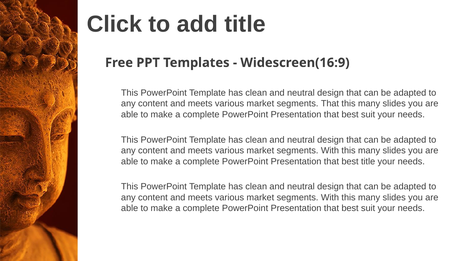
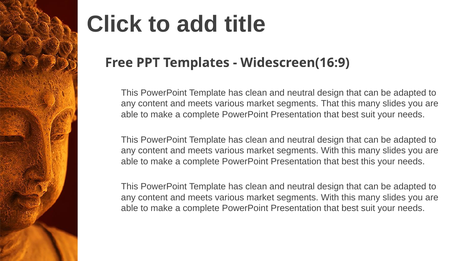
best title: title -> this (368, 161)
